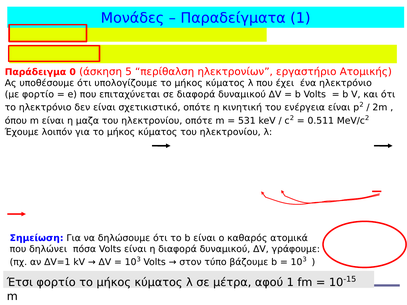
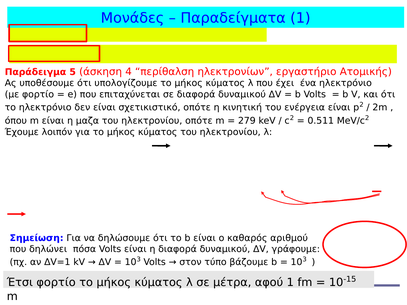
0: 0 -> 5 (73, 72)
5: 5 -> 4 (129, 72)
531: 531 -> 279 (247, 121)
ατομικά: ατομικά -> αριθμού (289, 238)
